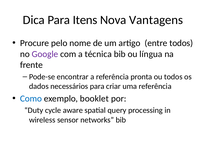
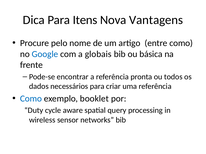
entre todos: todos -> como (181, 43)
Google colour: purple -> blue (45, 54)
técnica: técnica -> globais (98, 54)
língua: língua -> básica (151, 54)
